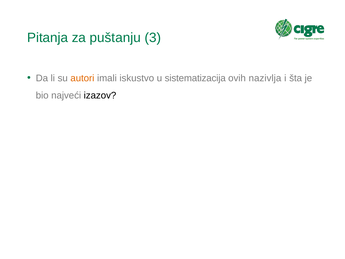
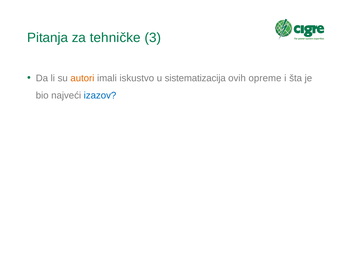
puštanju: puštanju -> tehničke (115, 38)
nazivlja: nazivlja -> opreme (265, 78)
izazov colour: black -> blue (100, 95)
